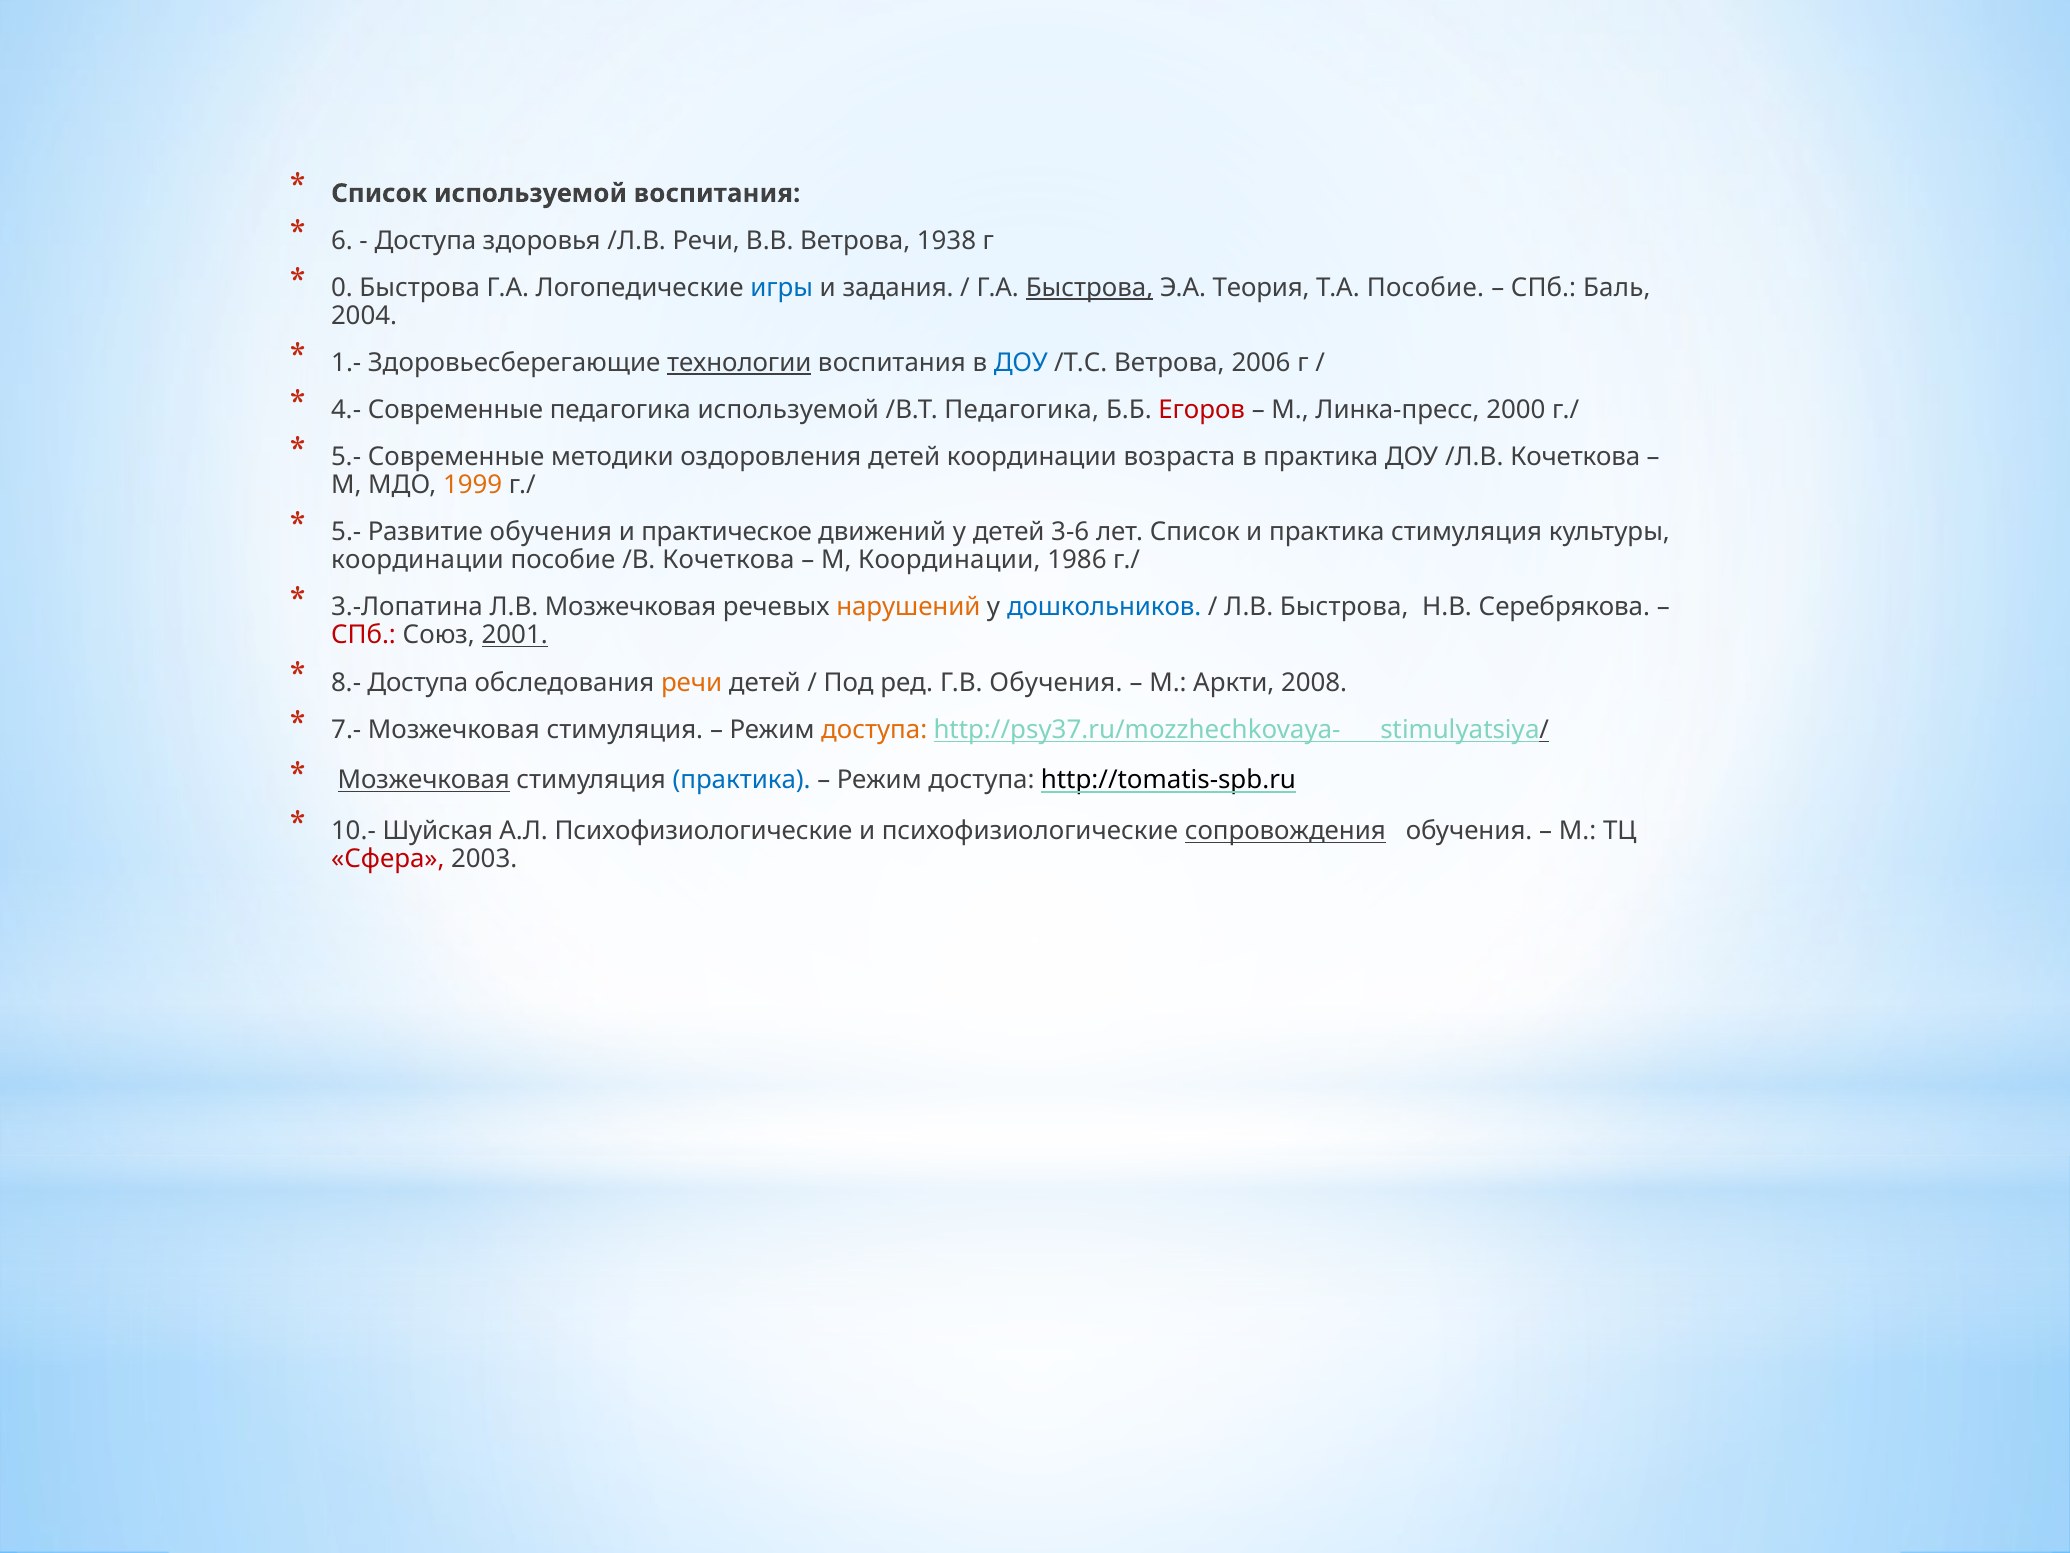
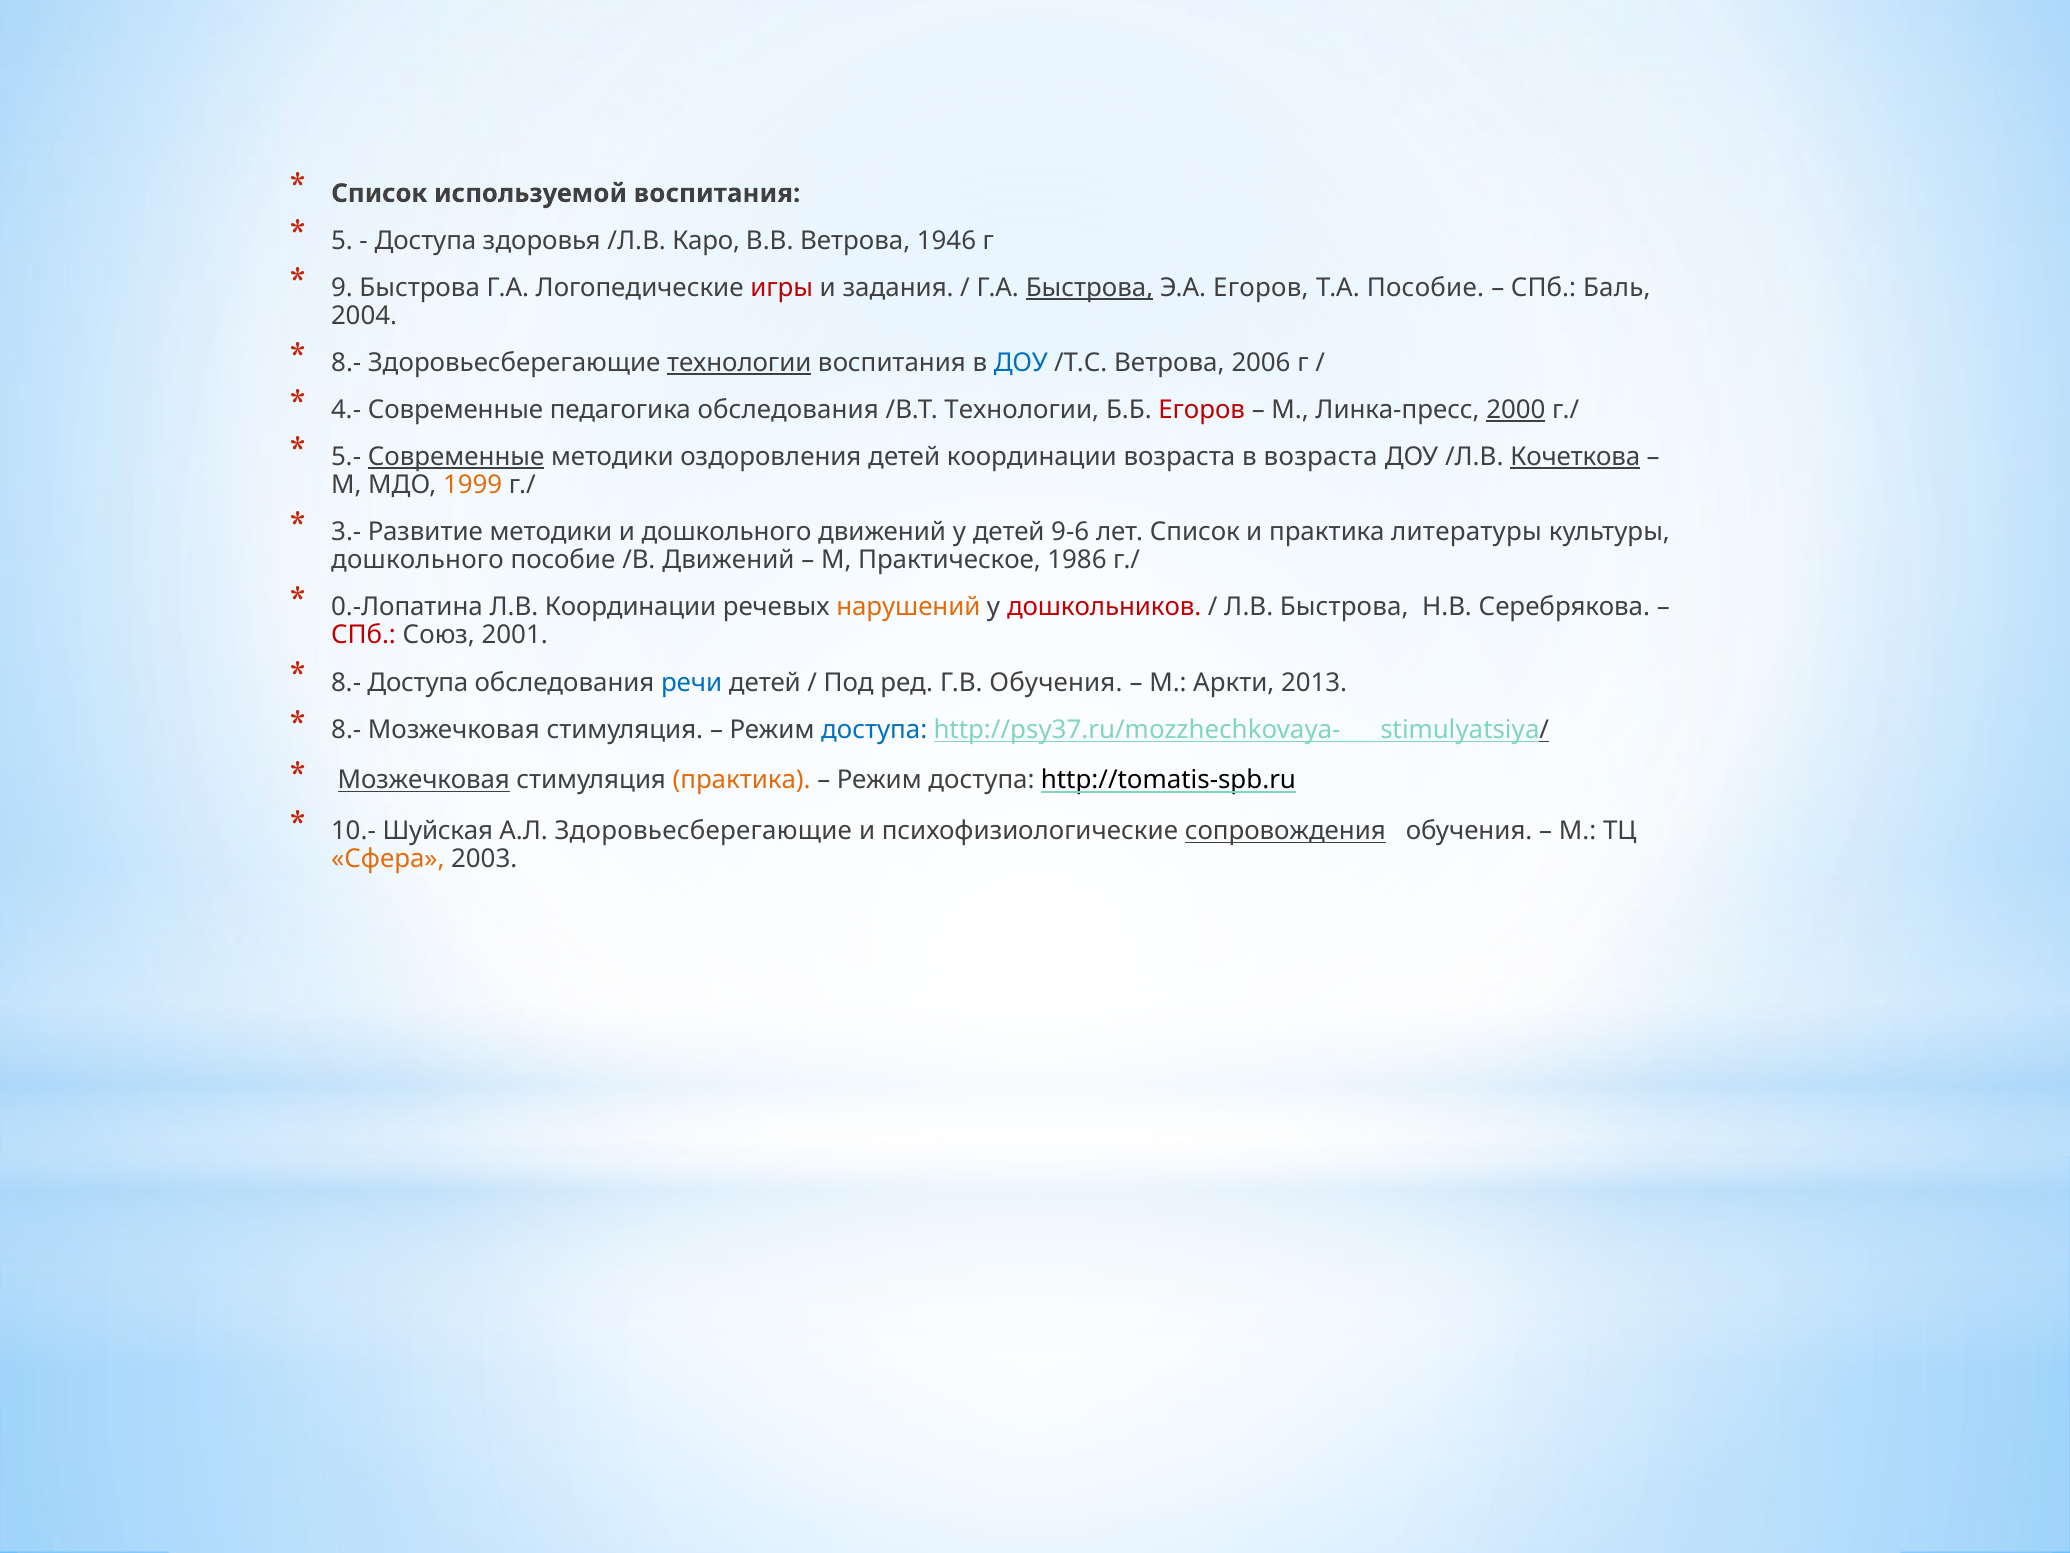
6: 6 -> 5 (342, 240)
/Л.В Речи: Речи -> Каро (706, 240)
1938: 1938 -> 1946 (946, 240)
0: 0 -> 9 (342, 288)
игры colour: blue -> red (782, 288)
Э.А Теория: Теория -> Егоров (1261, 288)
1.-: 1.- -> 8.- (346, 363)
педагогика используемой: используемой -> обследования (788, 410)
/В.Т Педагогика: Педагогика -> Технологии (1022, 410)
2000 underline: none -> present (1516, 410)
Современные underline: none -> present (456, 457)
в практика: практика -> возраста (1321, 457)
Кочеткова underline: none -> present (1575, 457)
5.-: 5.- -> 3.- (346, 532)
Развитие обучения: обучения -> методики (551, 532)
и практическое: практическое -> дошкольного (727, 532)
3-6: 3-6 -> 9-6 (1070, 532)
практика стимуляция: стимуляция -> литературы (1466, 532)
координации: координации -> дошкольного (417, 560)
/В Кочеткова: Кочеткова -> Движений (728, 560)
М Координации: Координации -> Практическое (949, 560)
3.-Лопатина: 3.-Лопатина -> 0.-Лопатина (407, 607)
Л.В Мозжечковая: Мозжечковая -> Координации (631, 607)
дошкольников colour: blue -> red (1104, 607)
2001 underline: present -> none (515, 635)
речи colour: orange -> blue (692, 682)
2008: 2008 -> 2013 (1314, 682)
7.-: 7.- -> 8.- (346, 729)
доступа colour: orange -> blue (874, 729)
практика colour: blue -> orange (742, 780)
А.Л Психофизиологические: Психофизиологические -> Здоровьесберегающие (703, 831)
Сфера colour: red -> orange (388, 859)
